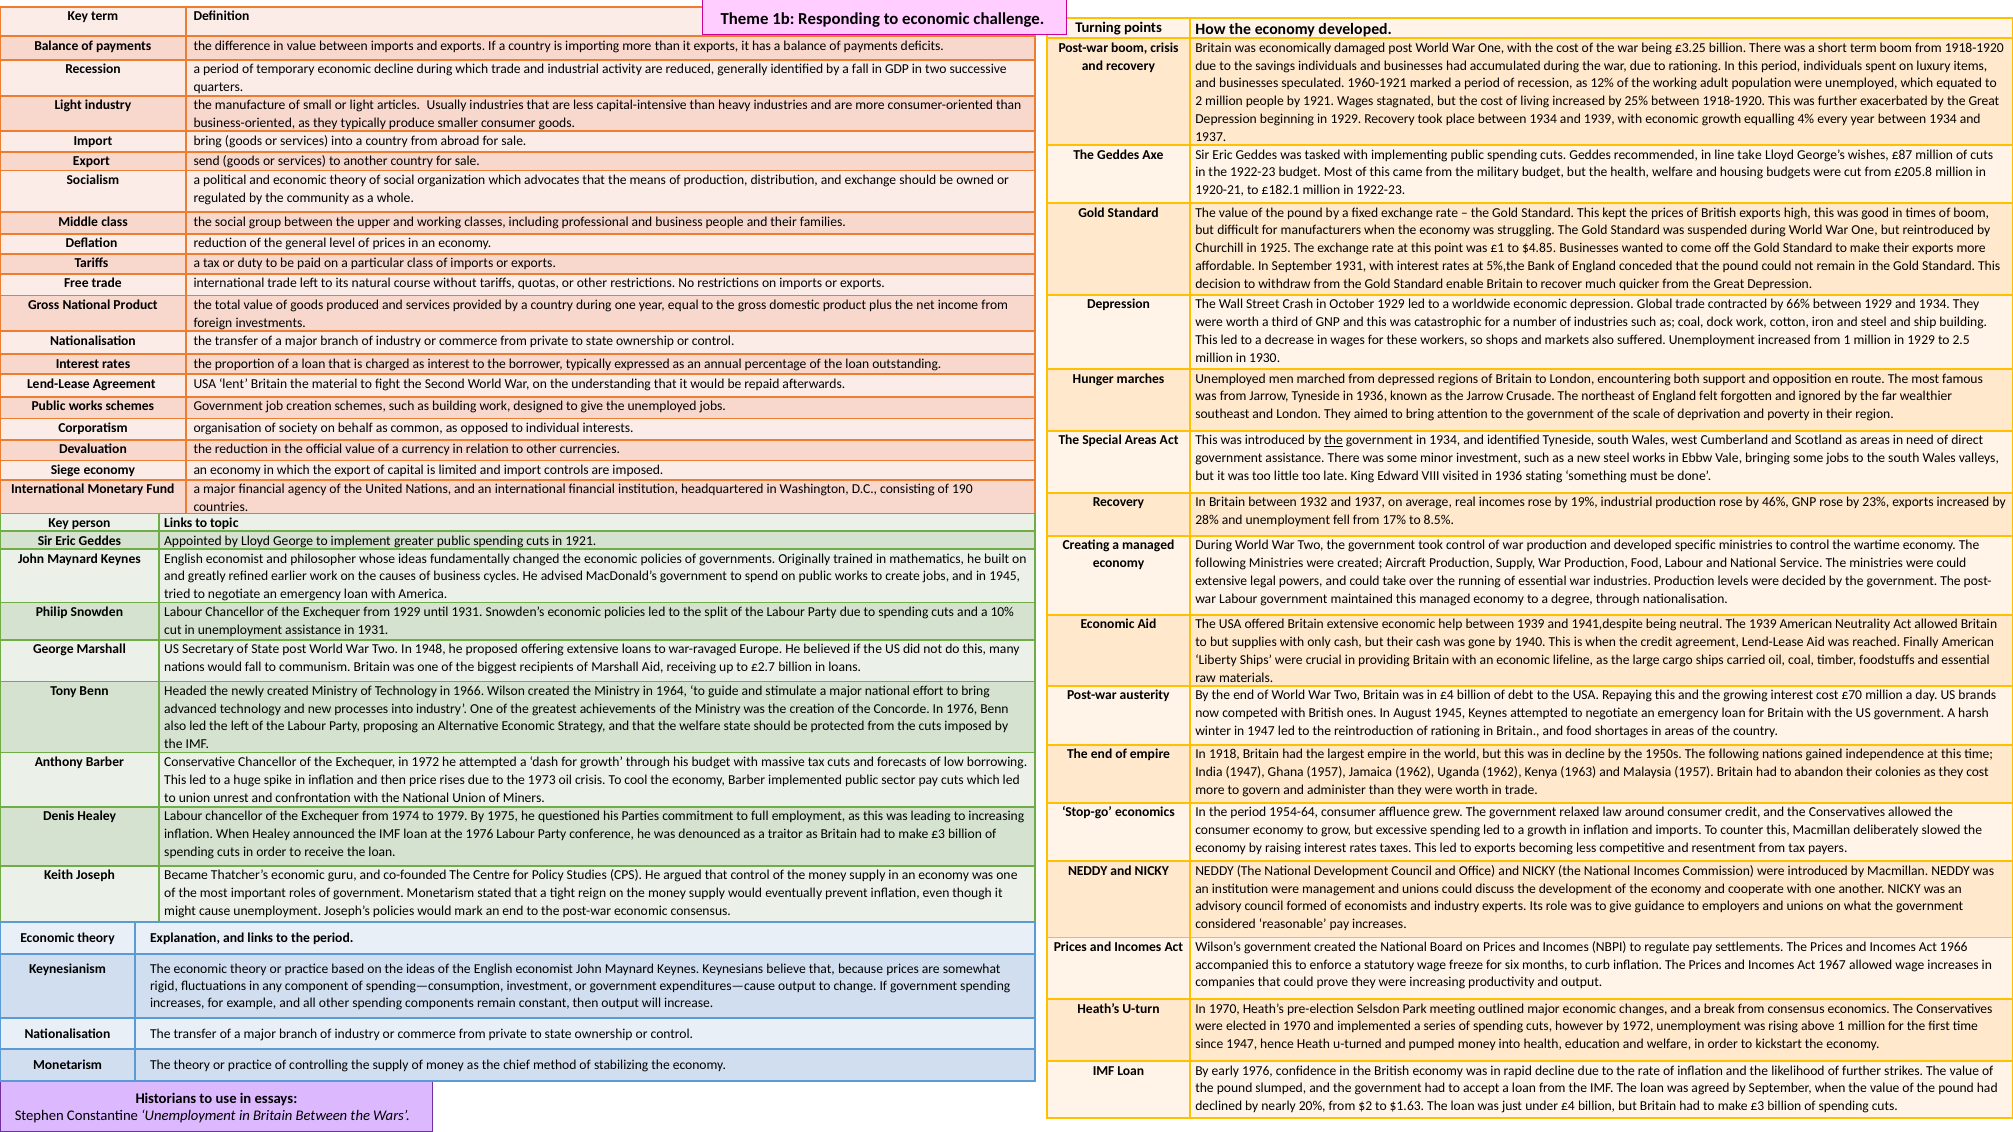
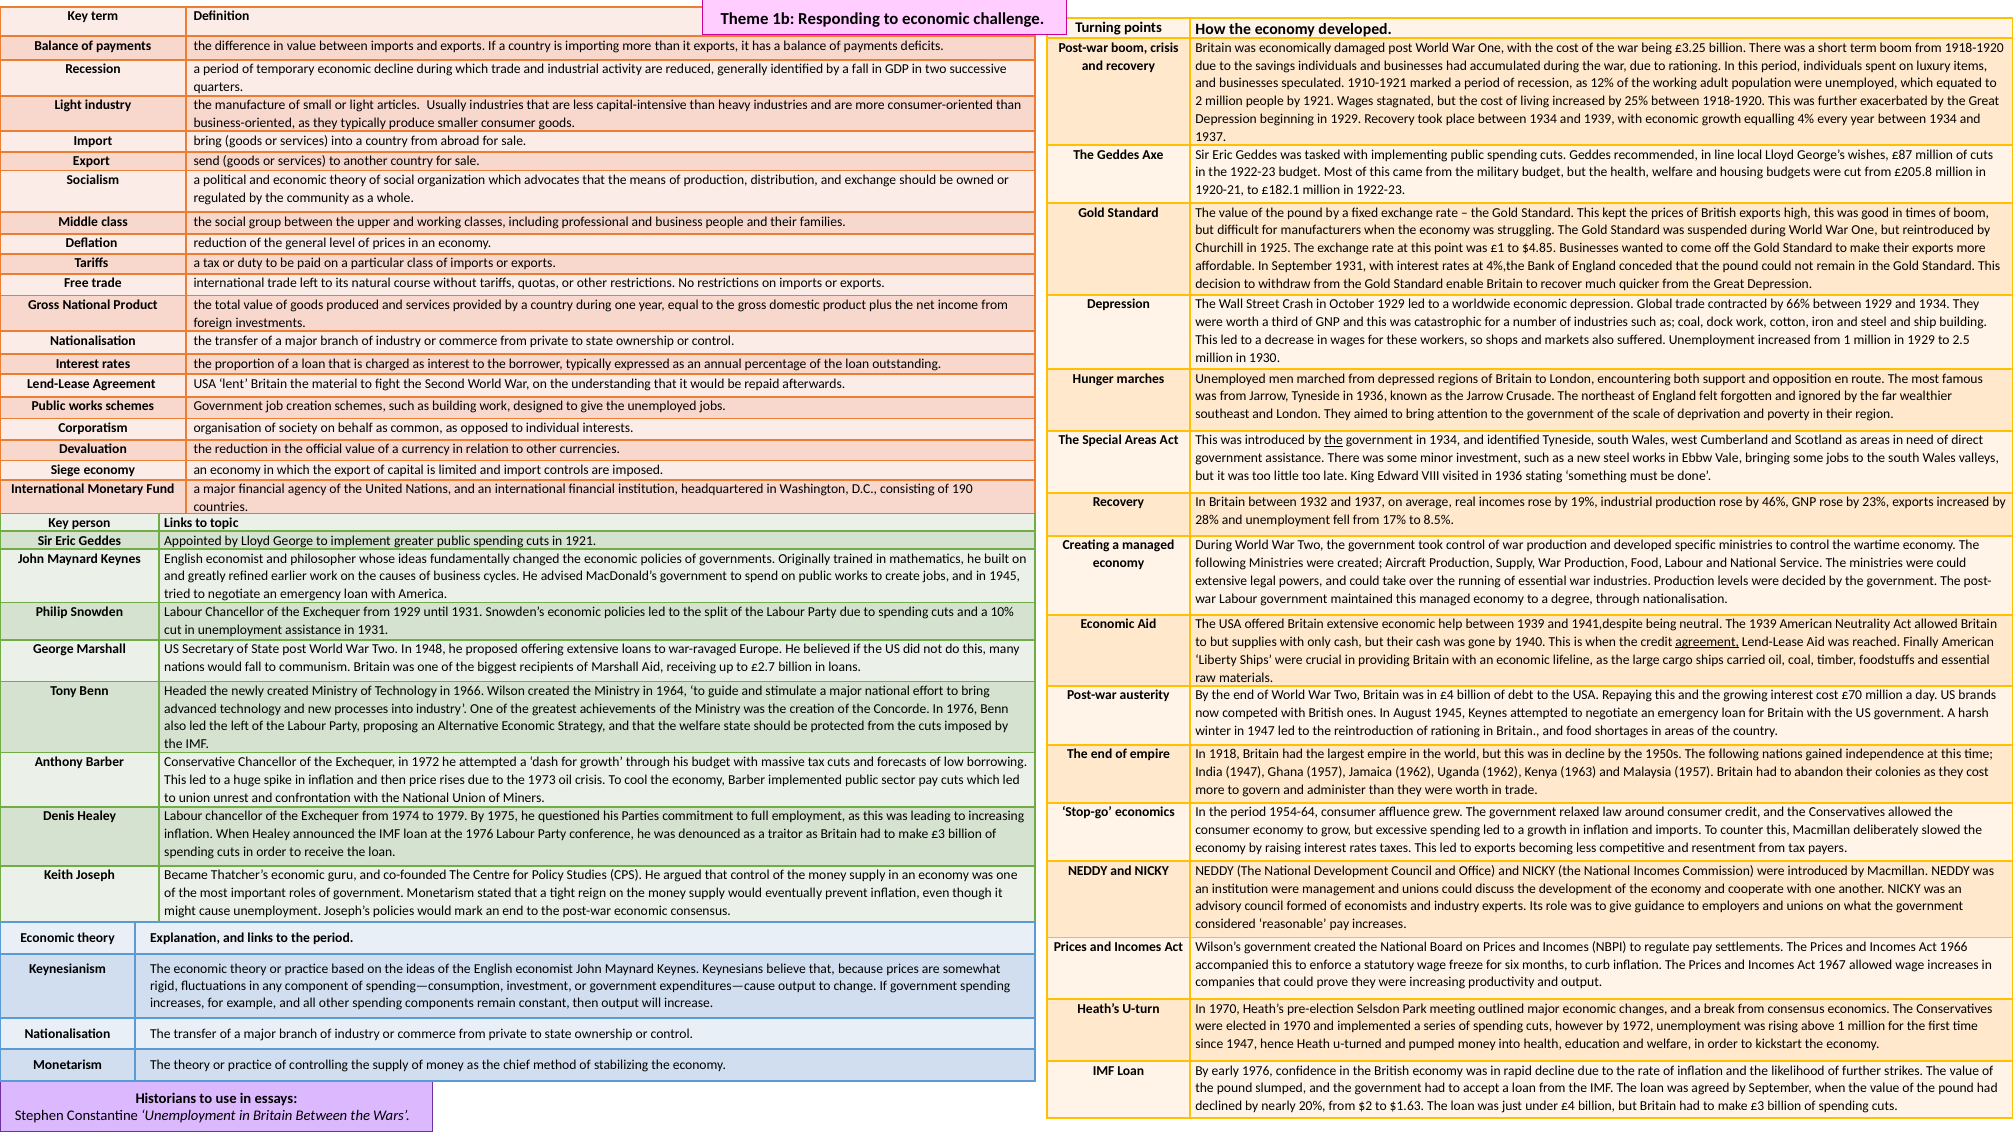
1960-1921: 1960-1921 -> 1910-1921 (1377, 83)
line take: take -> local (1750, 155)
5%,the: 5%,the -> 4%,the (1505, 266)
agreement underline: none -> present (1707, 642)
